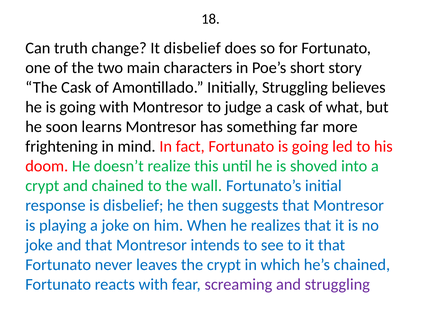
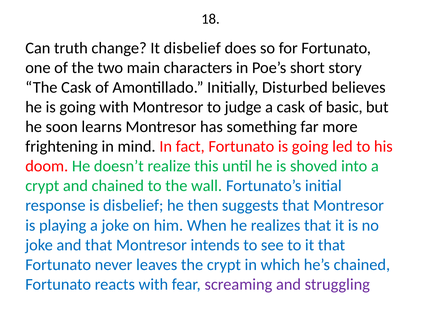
Initially Struggling: Struggling -> Disturbed (295, 87)
what: what -> basic (344, 107)
